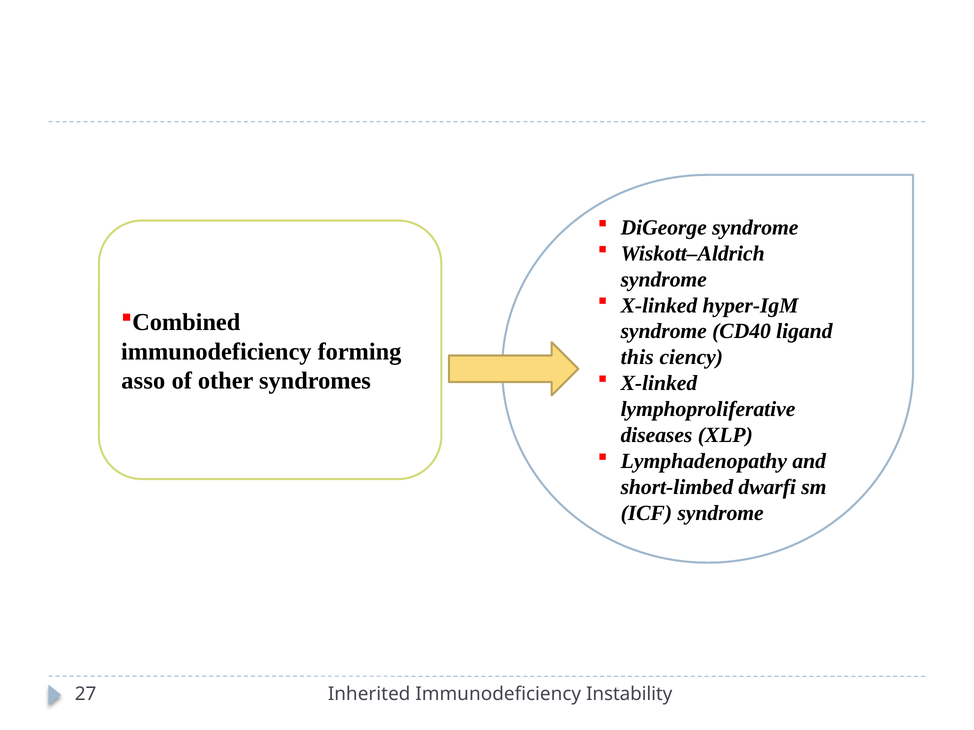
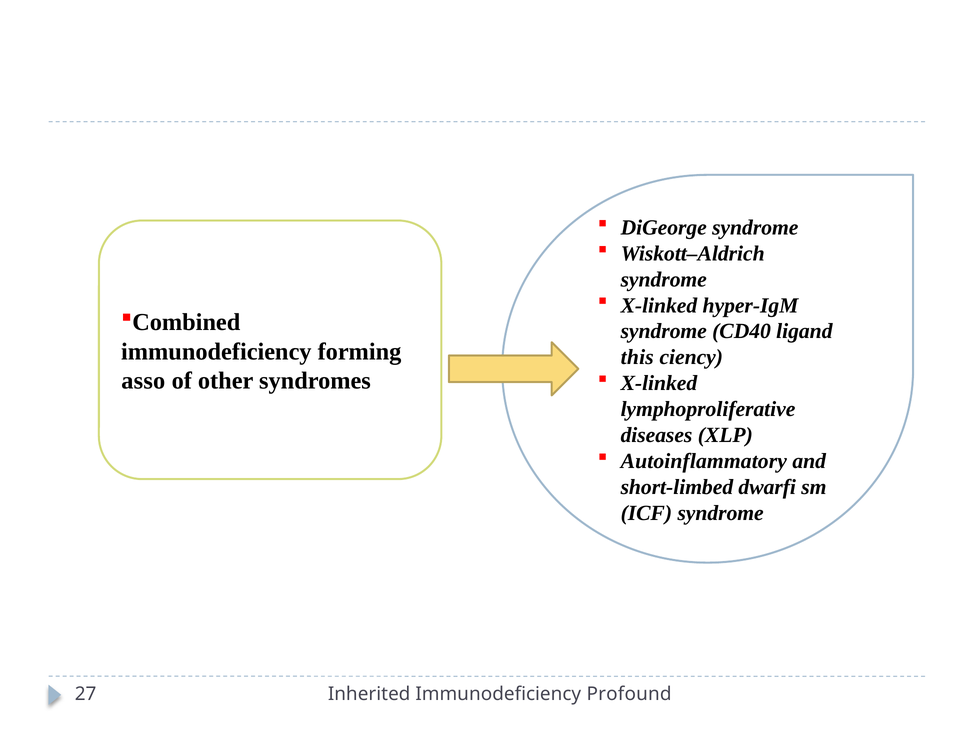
Lymphadenopathy: Lymphadenopathy -> Autoinflammatory (704, 461)
Instability: Instability -> Profound (629, 695)
